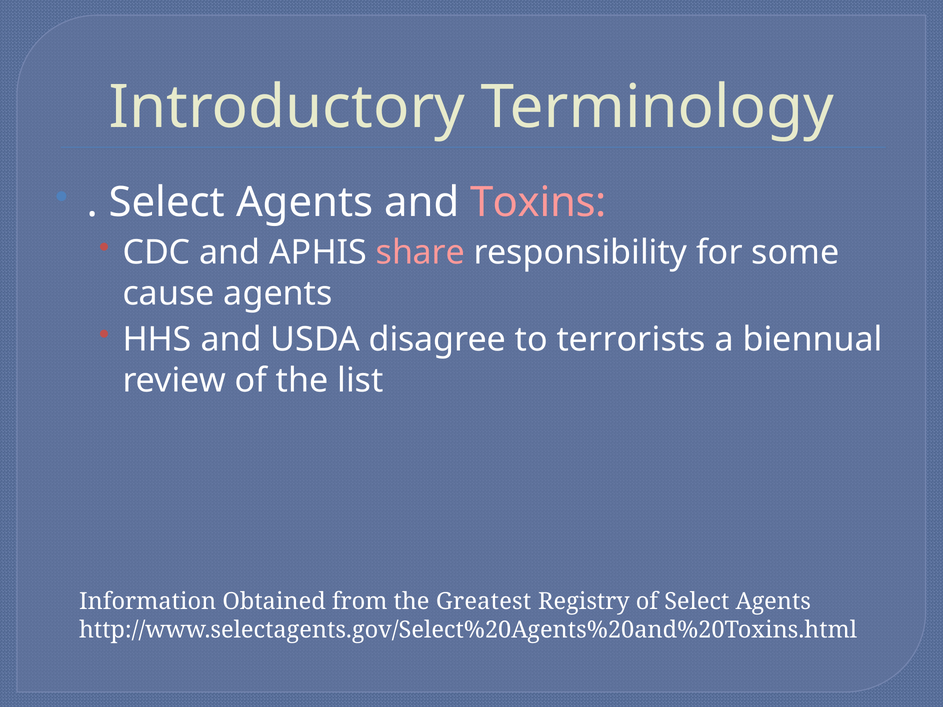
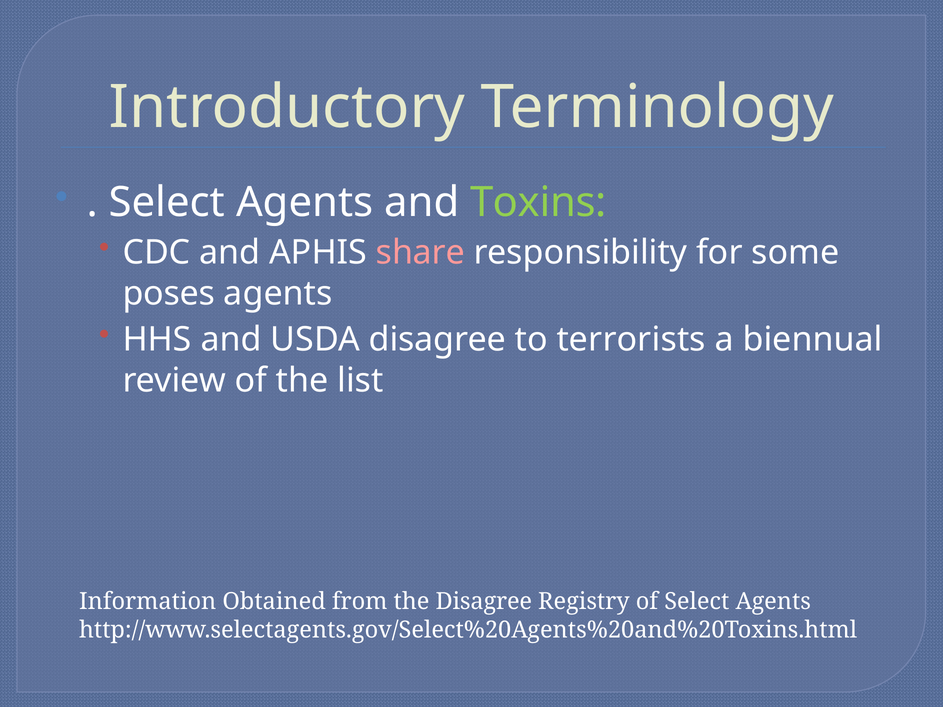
Toxins colour: pink -> light green (538, 203)
cause: cause -> poses (169, 294)
the Greatest: Greatest -> Disagree (484, 602)
